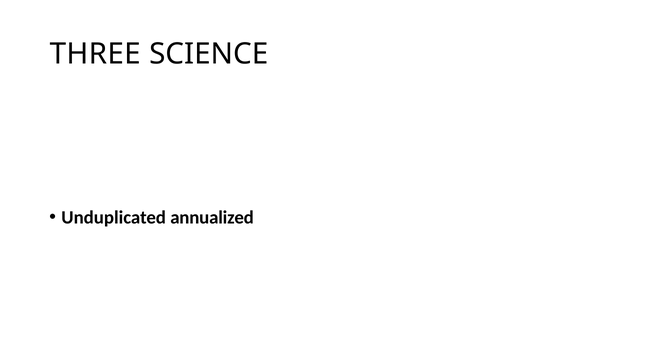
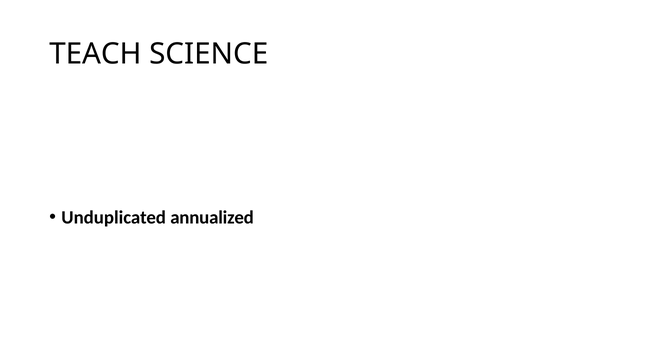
THREE: THREE -> TEACH (95, 54)
